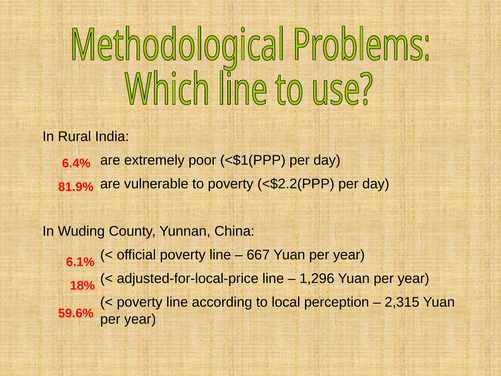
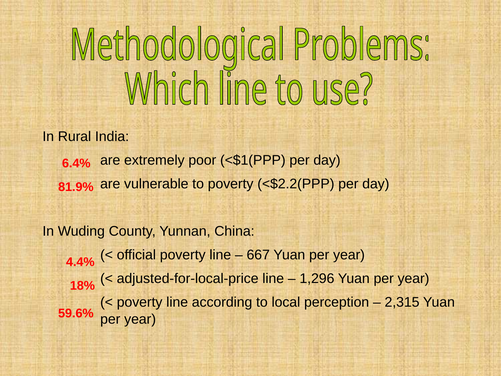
6.1%: 6.1% -> 4.4% (80, 262)
